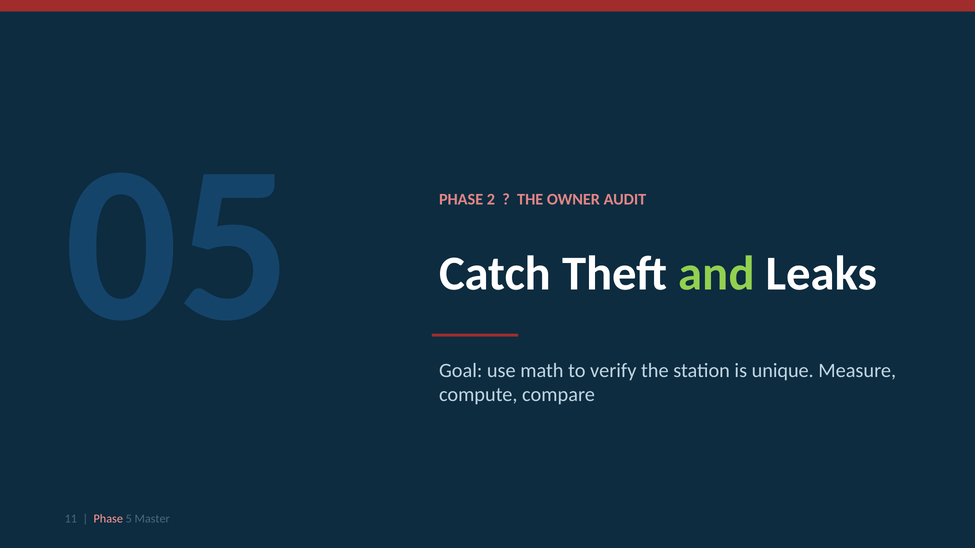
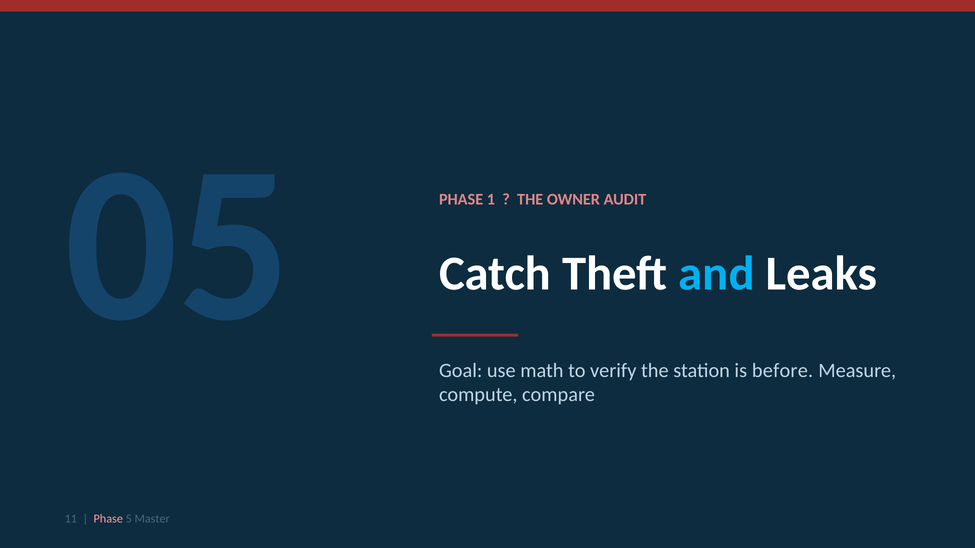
2: 2 -> 1 (491, 200)
and colour: light green -> light blue (717, 274)
unique: unique -> before (783, 371)
